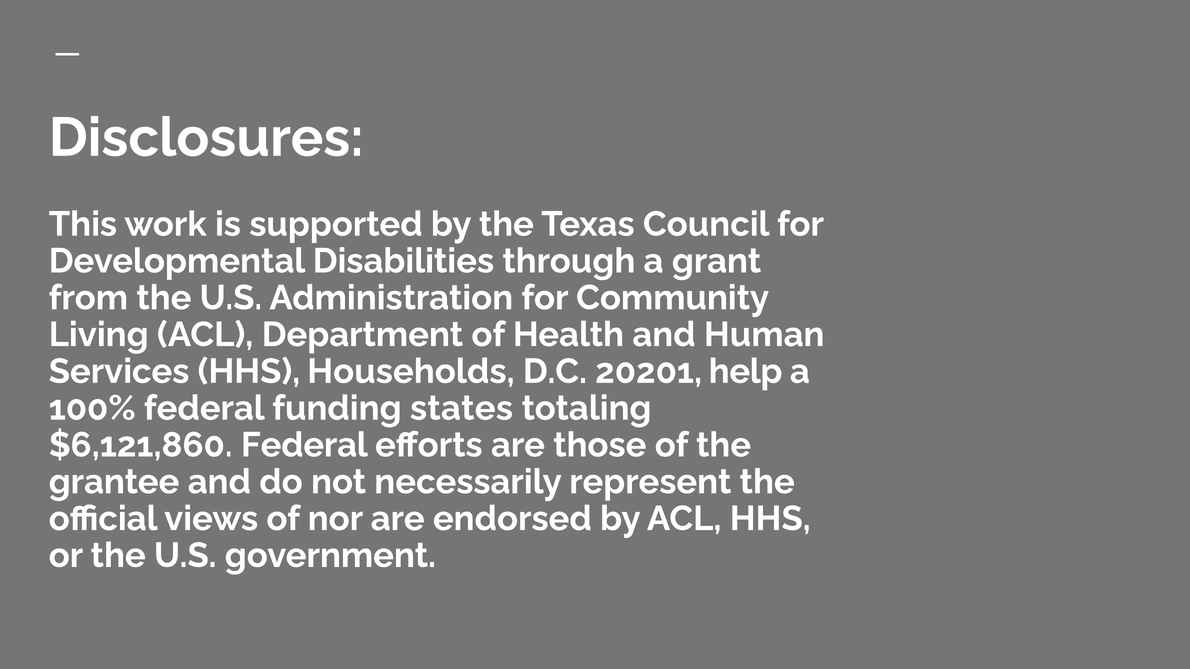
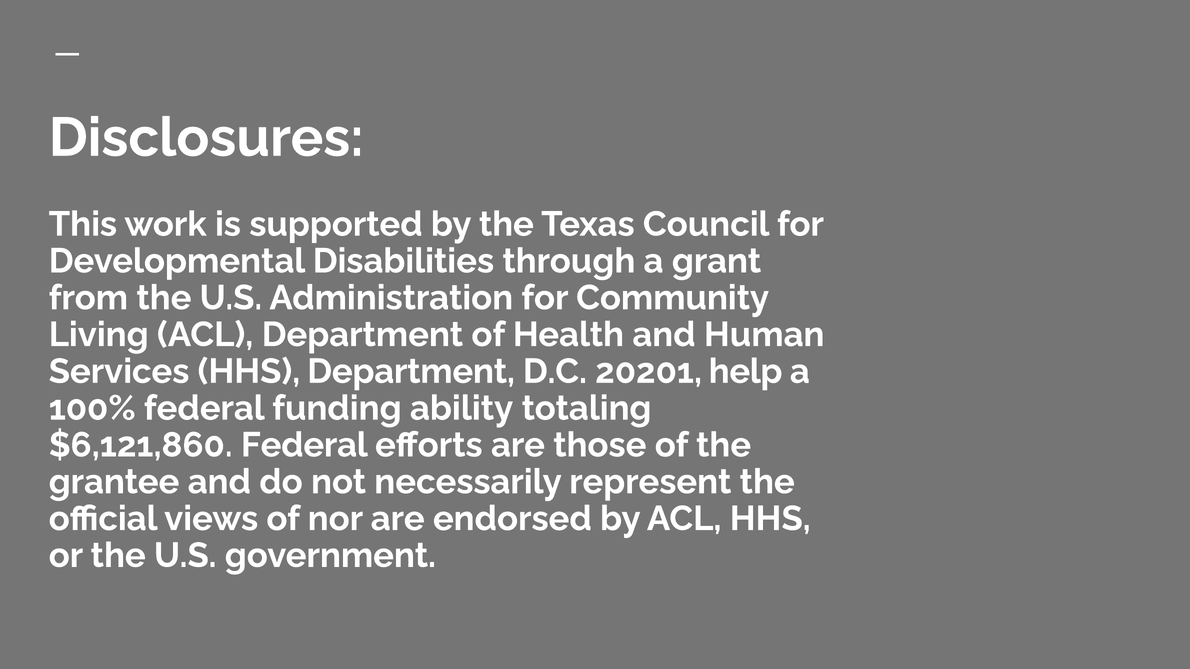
HHS Households: Households -> Department (411, 372)
states: states -> ability (462, 408)
